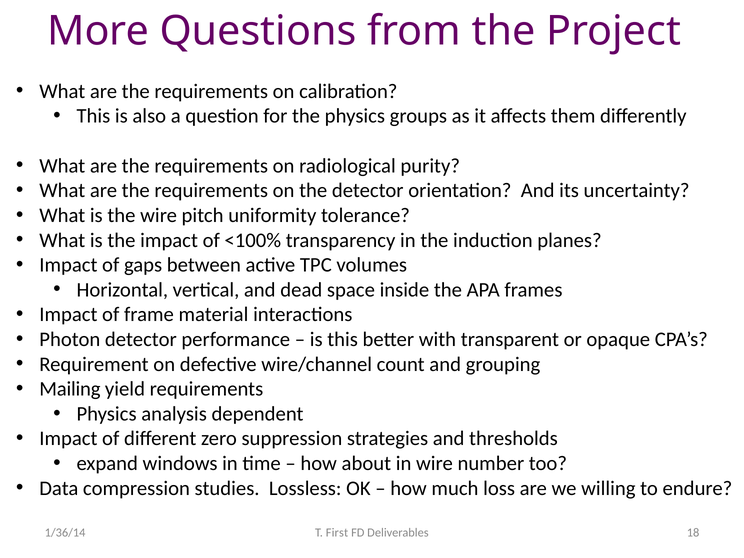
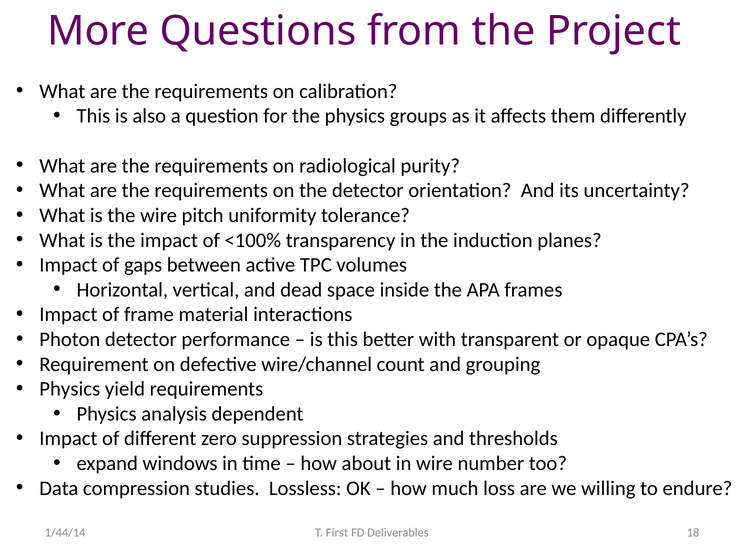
Mailing: Mailing -> Physics (70, 389)
1/36/14: 1/36/14 -> 1/44/14 (65, 533)
